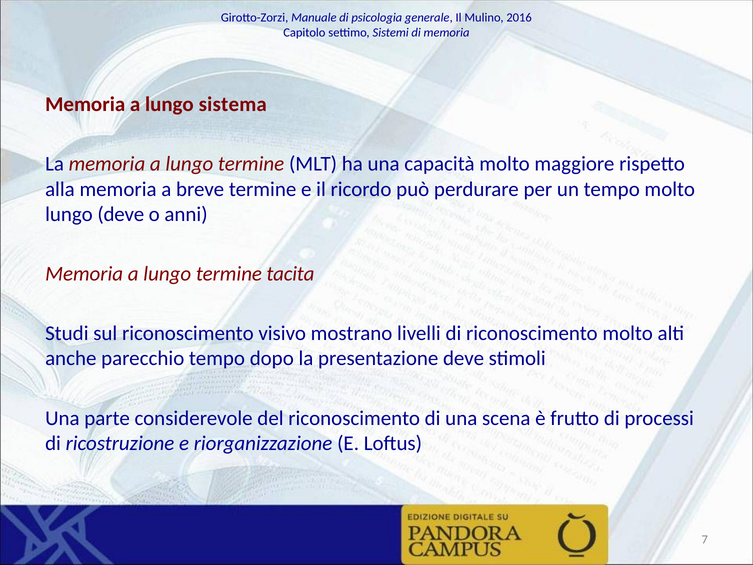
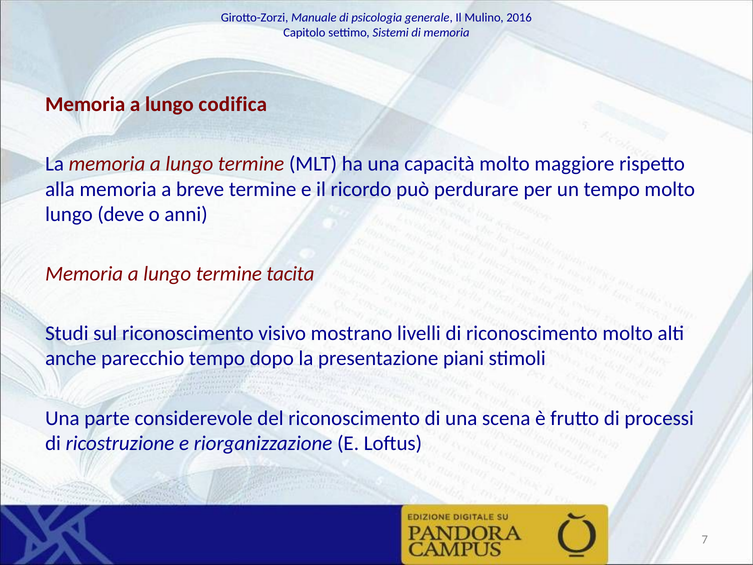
sistema: sistema -> codifica (233, 104)
presentazione deve: deve -> piani (464, 358)
